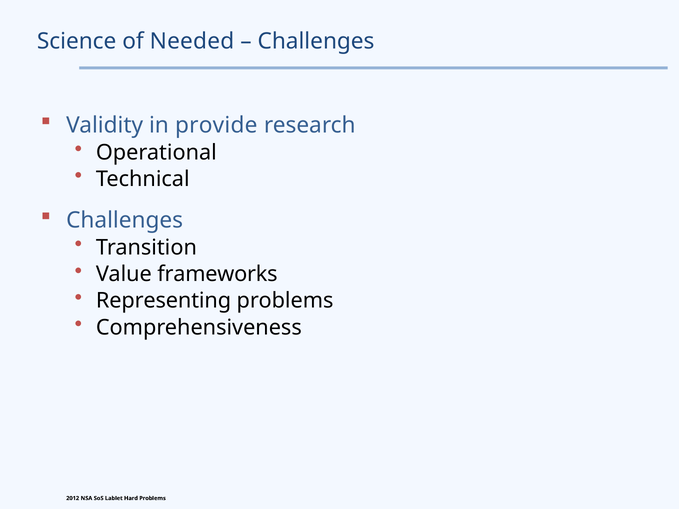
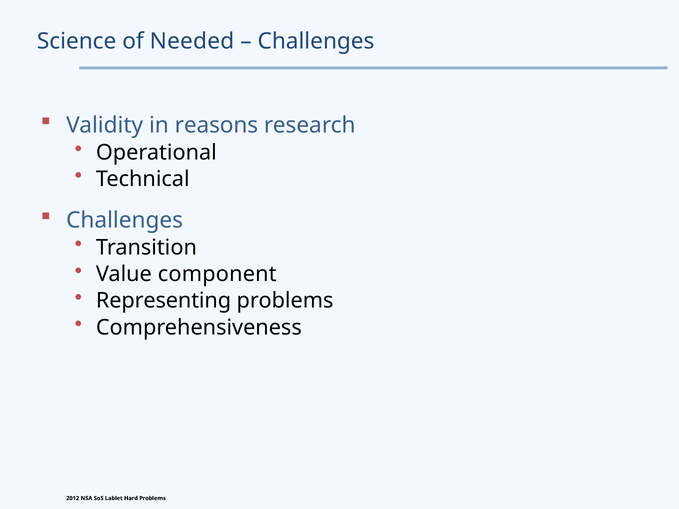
provide: provide -> reasons (216, 125)
frameworks: frameworks -> component (217, 274)
